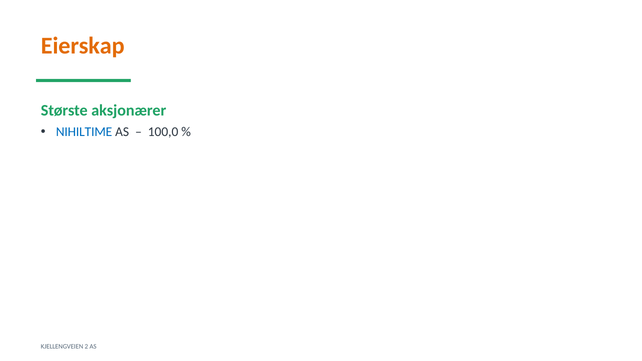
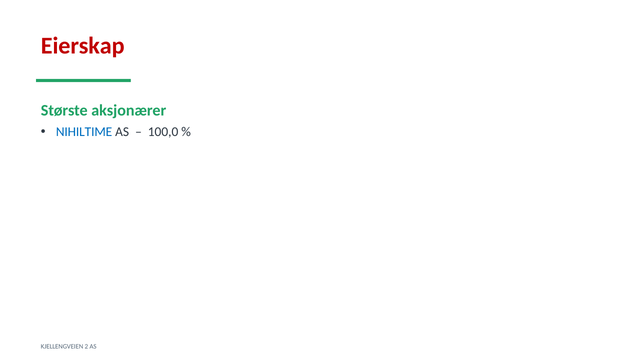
Eierskap colour: orange -> red (83, 46)
